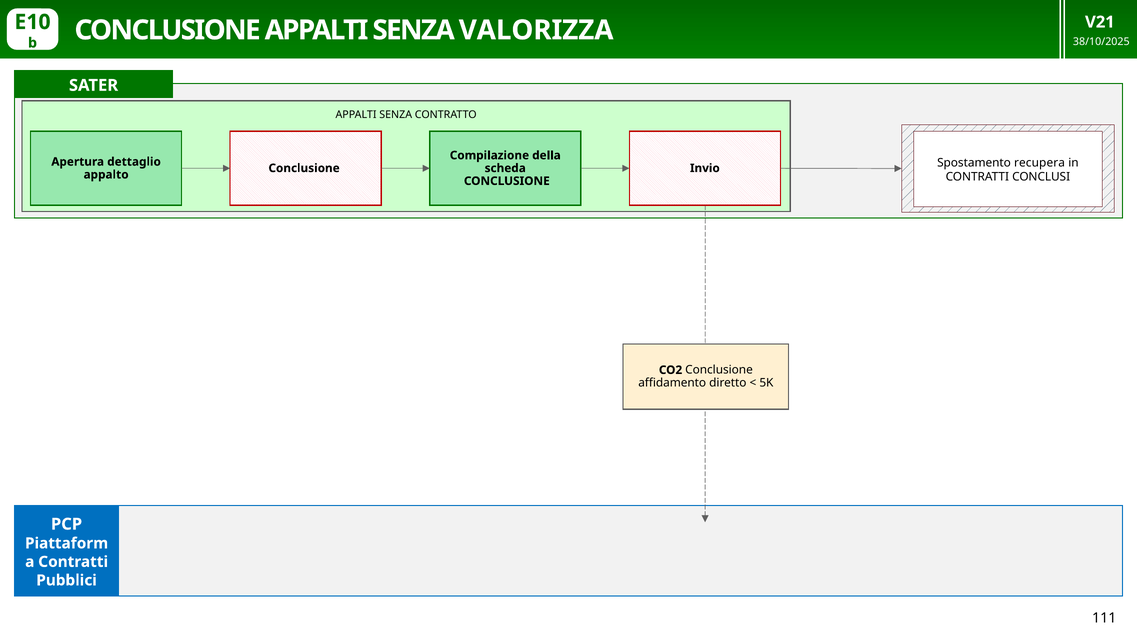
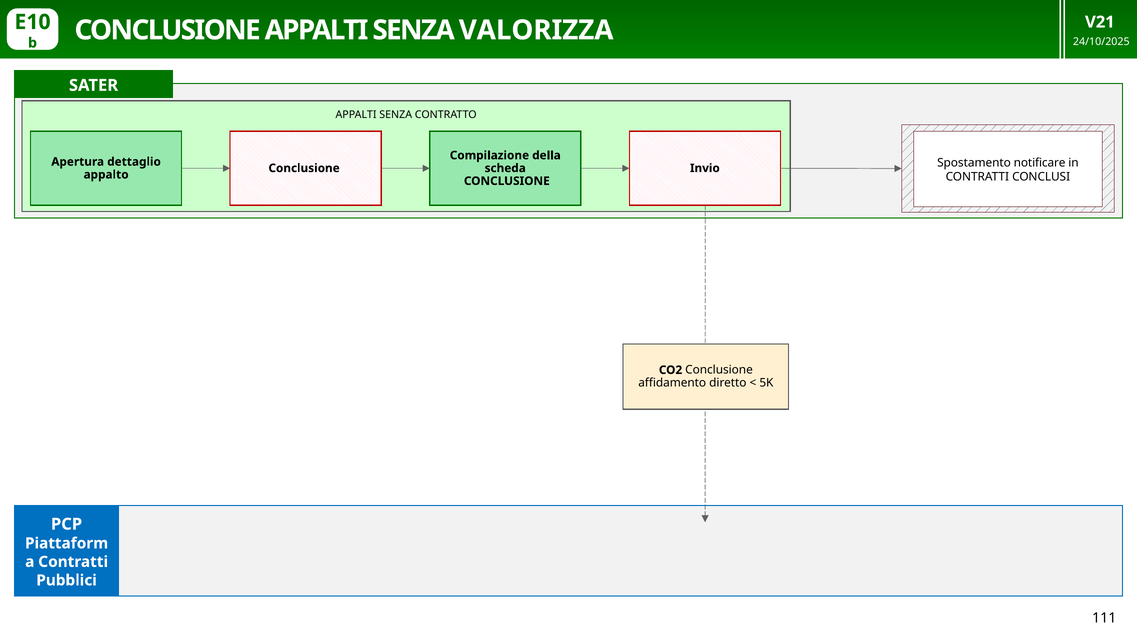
38/10/2025: 38/10/2025 -> 24/10/2025 (1101, 42)
recupera: recupera -> notificare (1040, 163)
